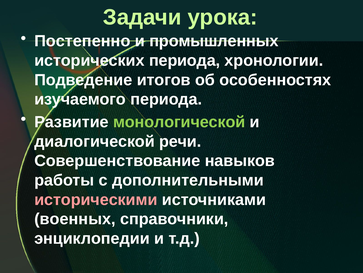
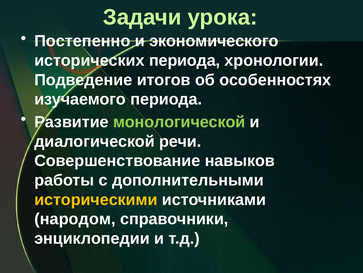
промышленных: промышленных -> экономического (214, 41)
историческими colour: pink -> yellow (96, 199)
военных: военных -> народом (75, 218)
